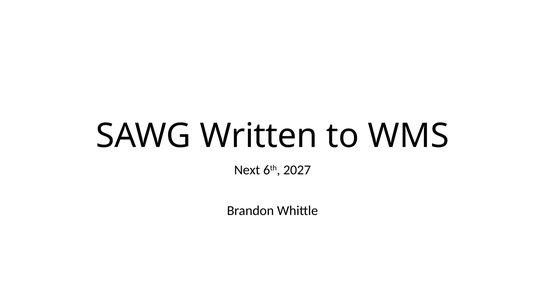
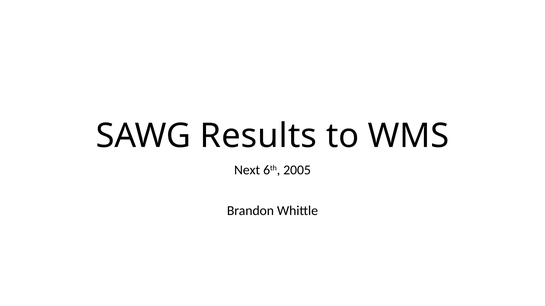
Written: Written -> Results (258, 136)
2027: 2027 -> 2005 (297, 170)
